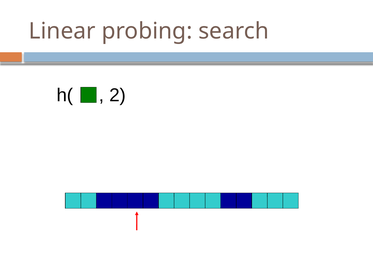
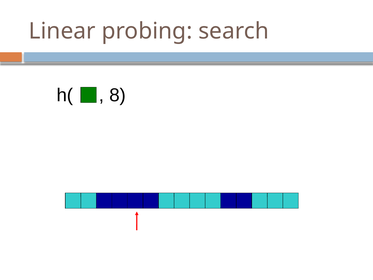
2: 2 -> 8 (118, 95)
